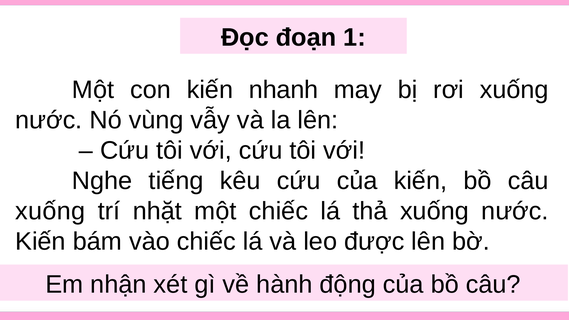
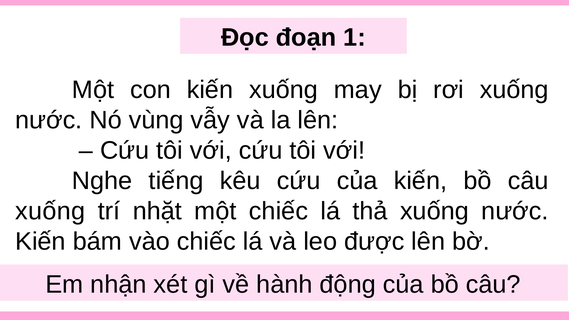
kiến nhanh: nhanh -> xuống (283, 90)
